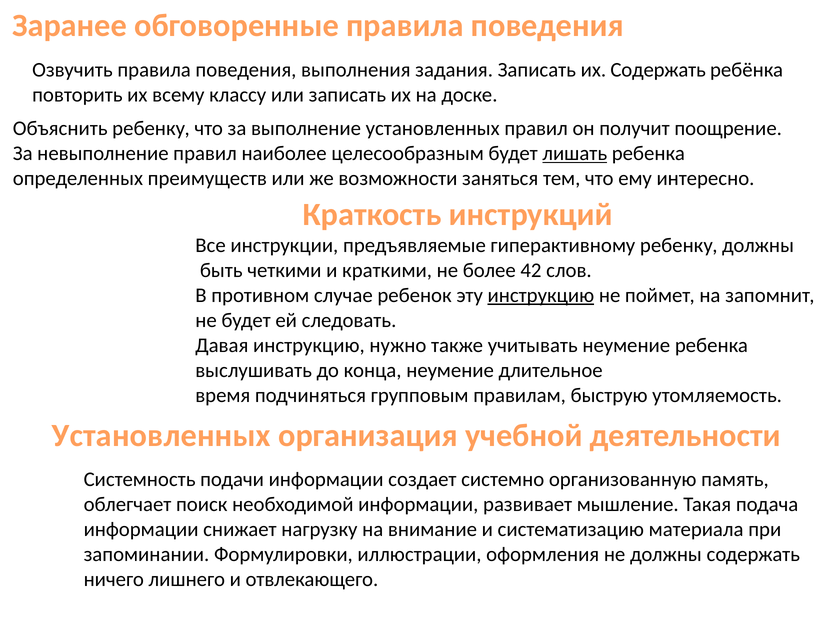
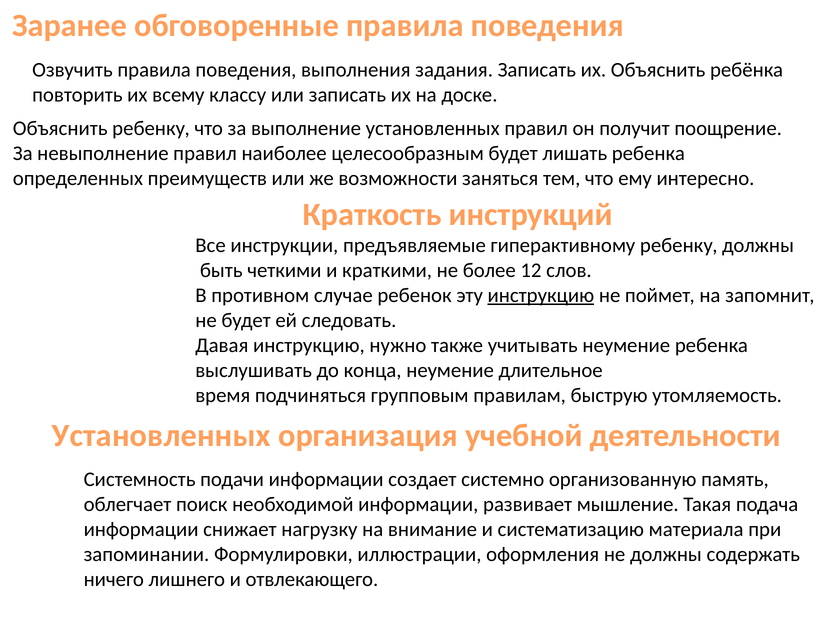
их Содержать: Содержать -> Объяснить (658, 70)
лишать underline: present -> none (575, 153)
42: 42 -> 12 (531, 270)
